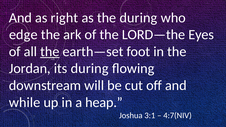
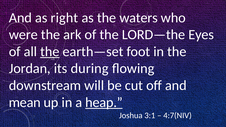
the during: during -> waters (139, 18)
edge: edge -> were (23, 35)
while: while -> mean (25, 102)
heap underline: none -> present (104, 102)
